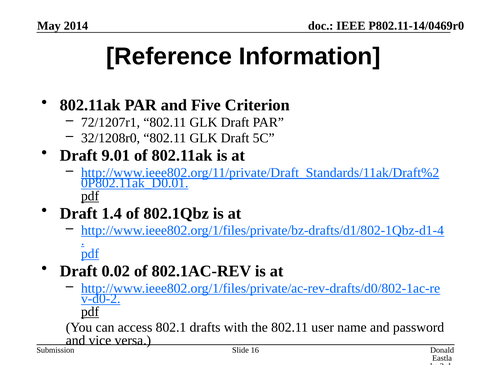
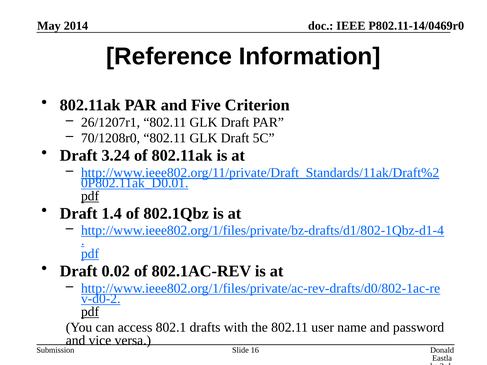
72/1207r1: 72/1207r1 -> 26/1207r1 (111, 122)
32/1208r0: 32/1208r0 -> 70/1208r0 (111, 138)
9.01: 9.01 -> 3.24 (116, 156)
